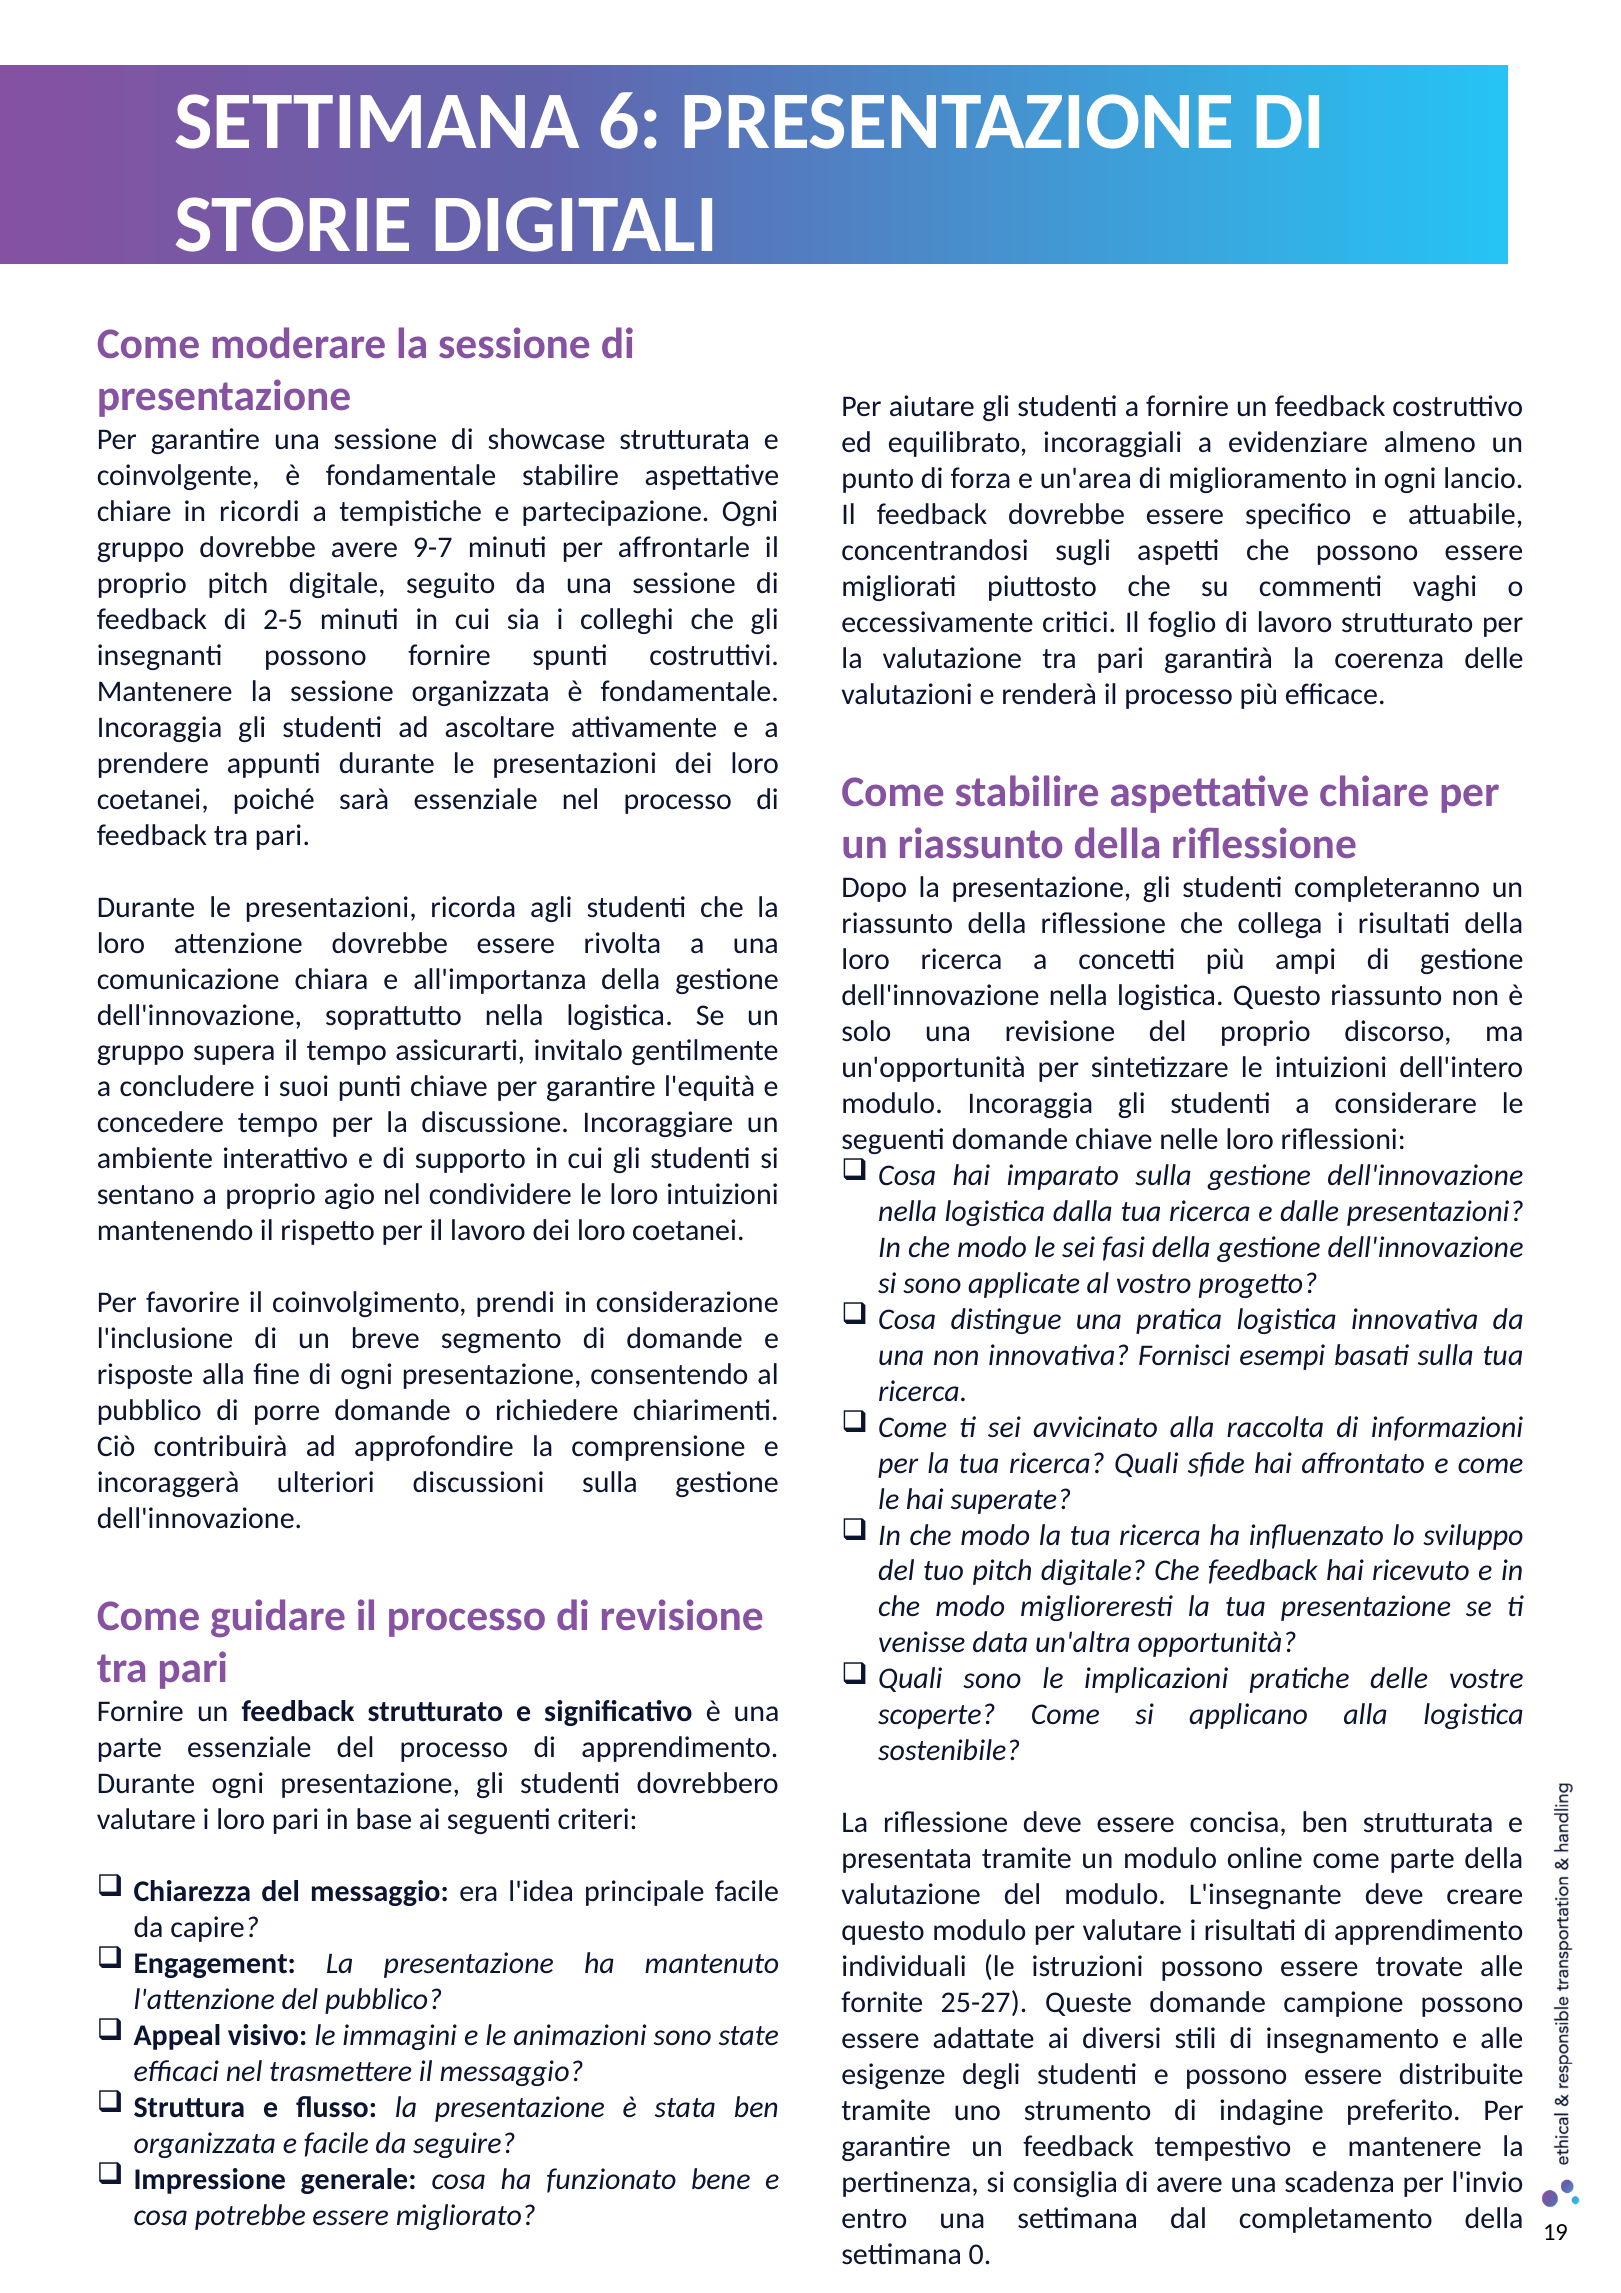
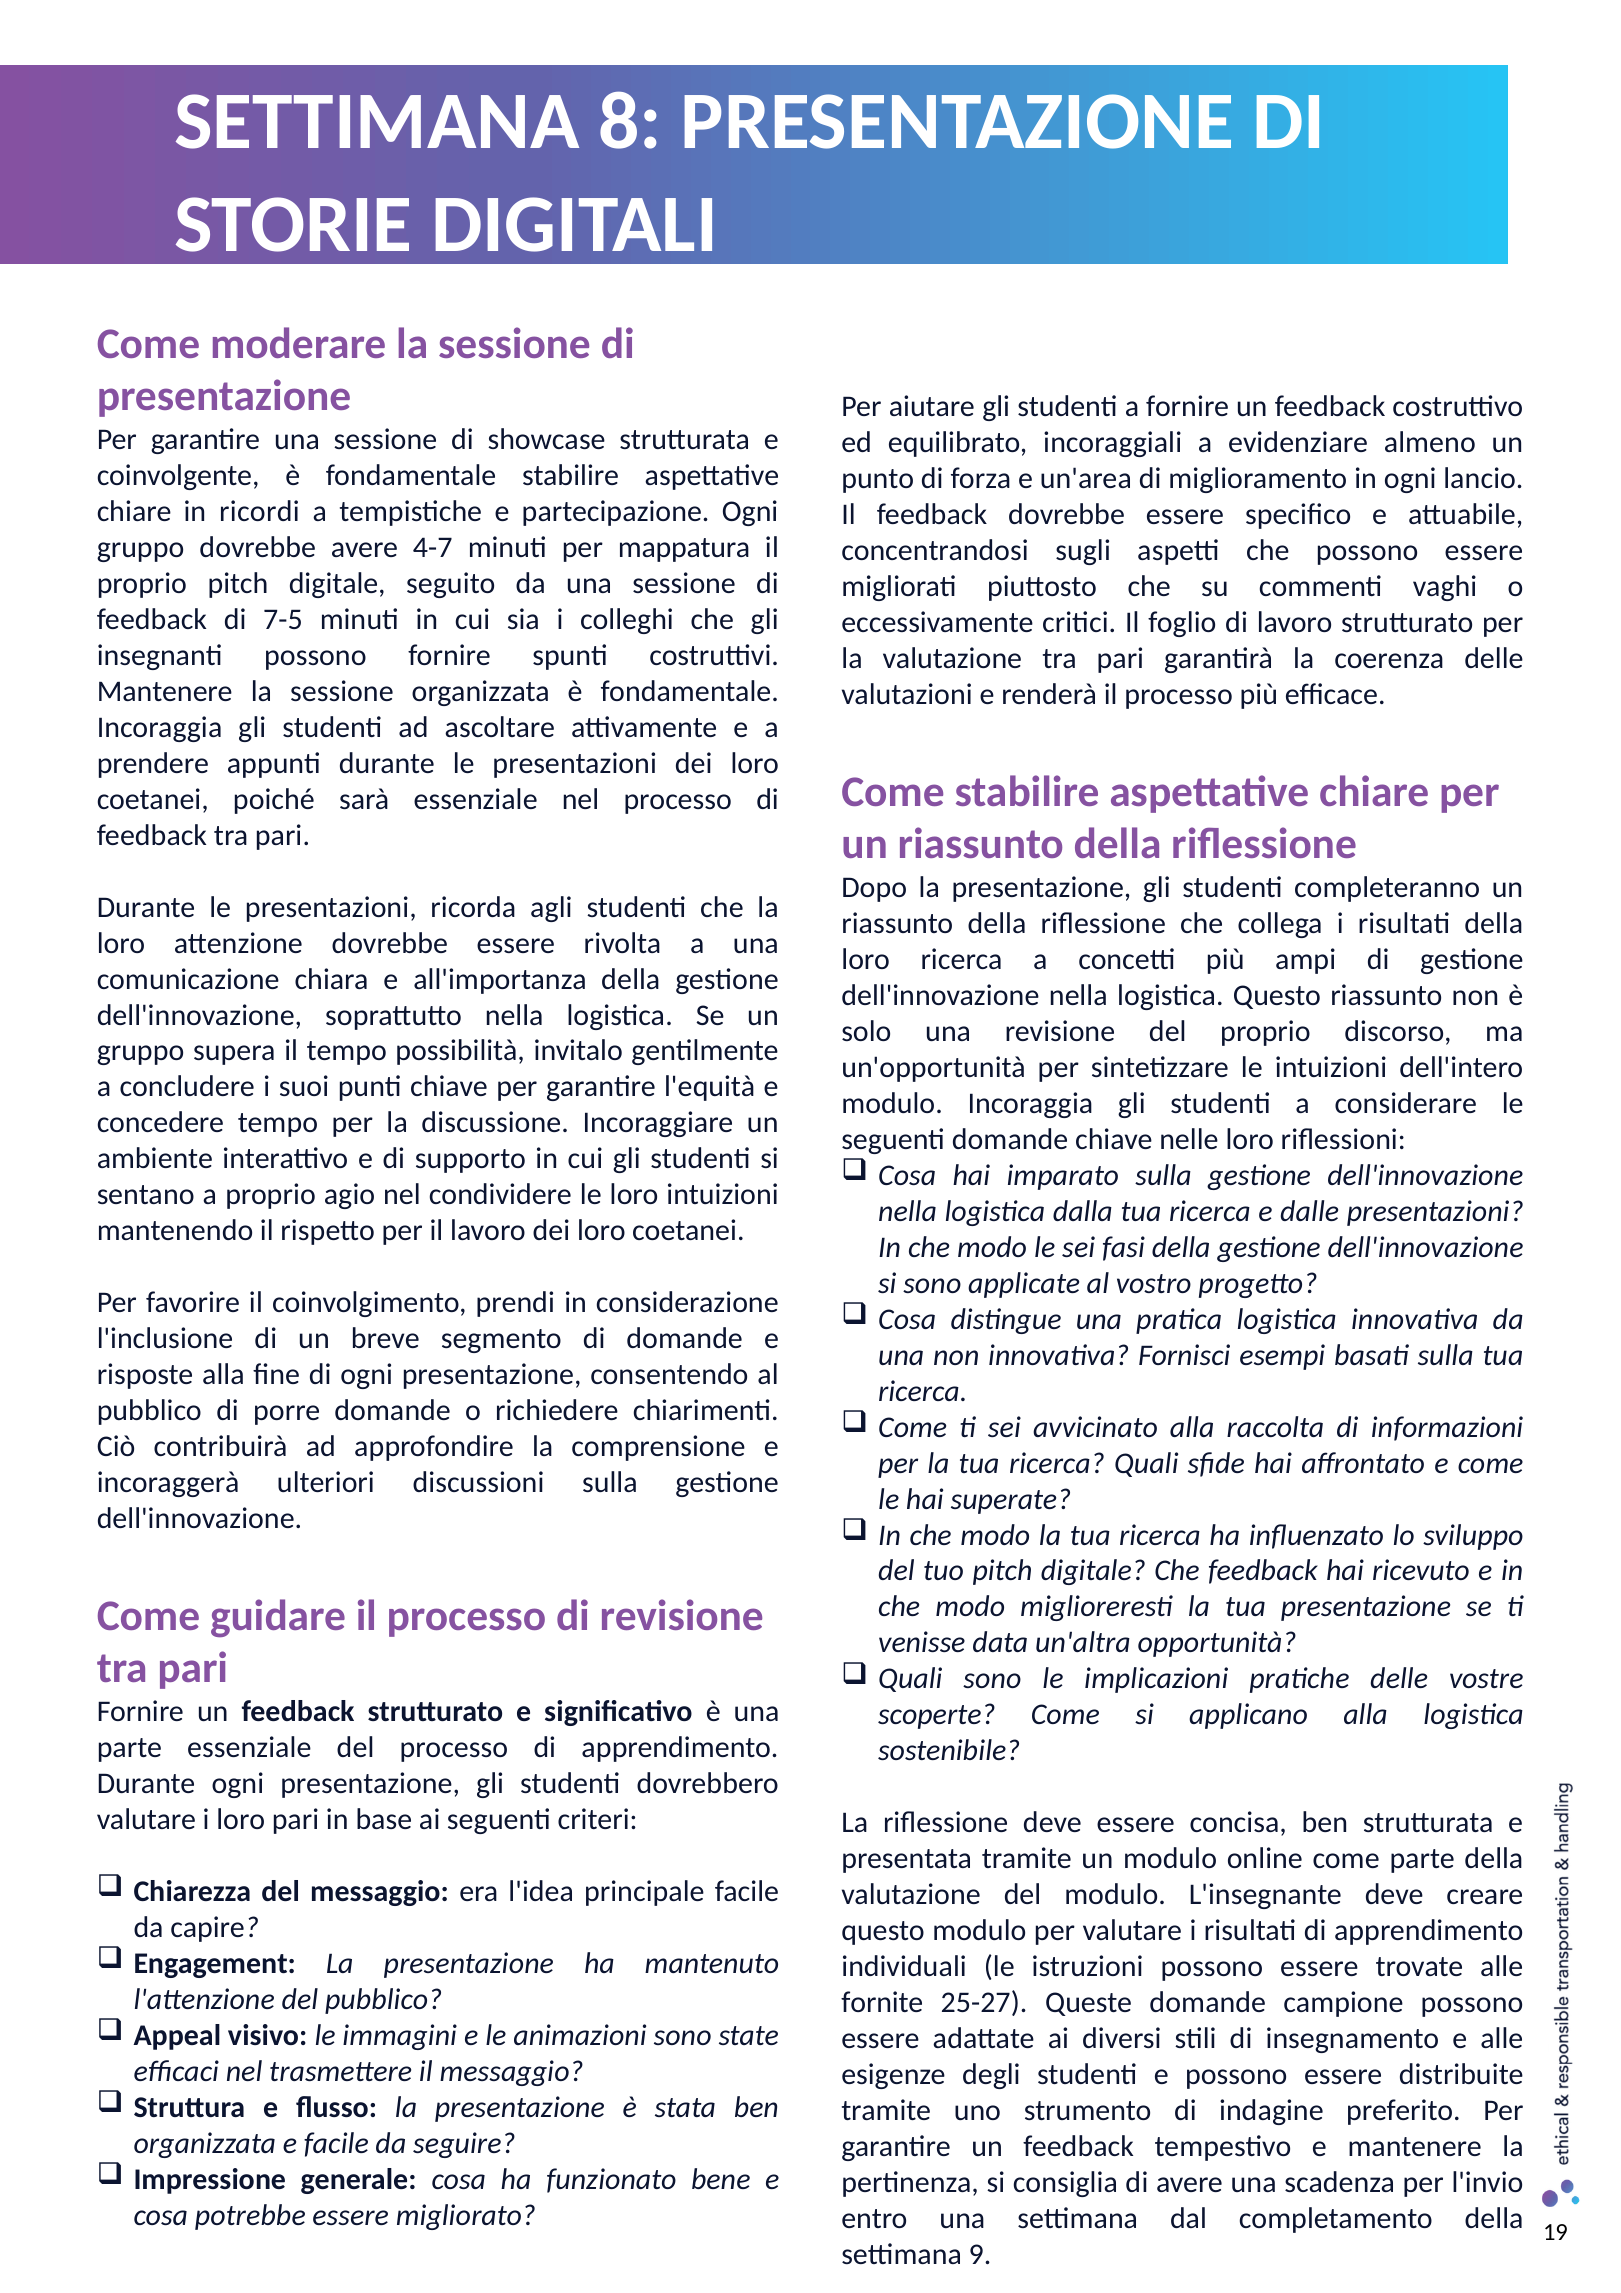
6: 6 -> 8 (630, 121)
9-7: 9-7 -> 4-7 (433, 547)
affrontarle: affrontarle -> mappatura (684, 547)
2-5: 2-5 -> 7-5 (283, 619)
assicurarti: assicurarti -> possibilità (460, 1051)
0: 0 -> 9 (980, 2254)
